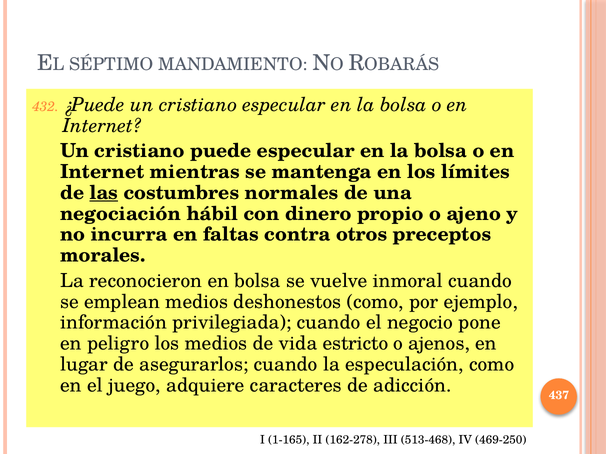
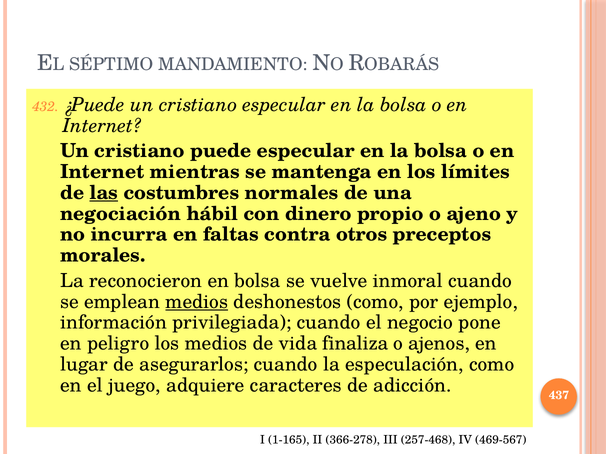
medios underline: none -> present (197, 302)
estricto: estricto -> finaliza (355, 344)
162-278: 162-278 -> 366-278 (353, 440)
513-468: 513-468 -> 257-468 (428, 440)
469-250: 469-250 -> 469-567 (501, 440)
